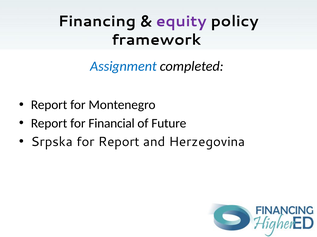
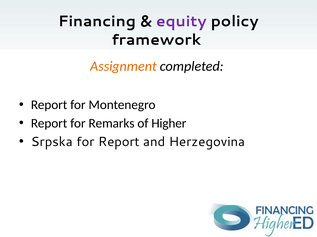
Assignment colour: blue -> orange (123, 67)
Financial: Financial -> Remarks (112, 124)
Future: Future -> Higher (169, 124)
